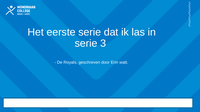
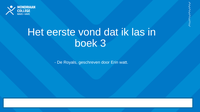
eerste serie: serie -> vond (90, 32)
serie: serie -> boek (86, 43)
